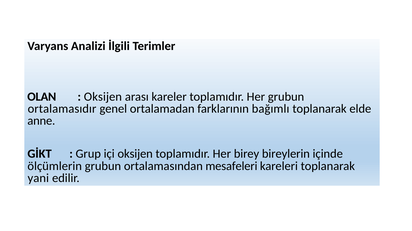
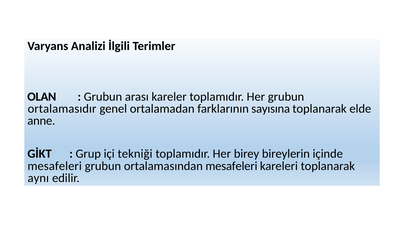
Oksijen: Oksijen -> Grubun (103, 97)
bağımlı: bağımlı -> sayısına (271, 109)
içi oksijen: oksijen -> tekniği (135, 154)
ölçümlerin: ölçümlerin -> mesafeleri (55, 166)
yani: yani -> aynı (38, 179)
